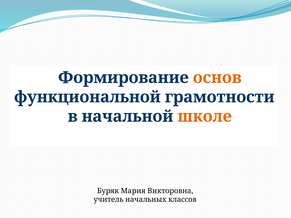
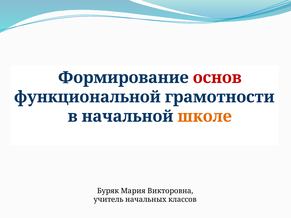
основ colour: orange -> red (217, 78)
